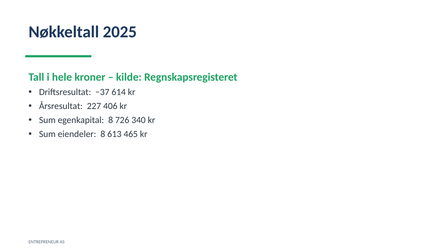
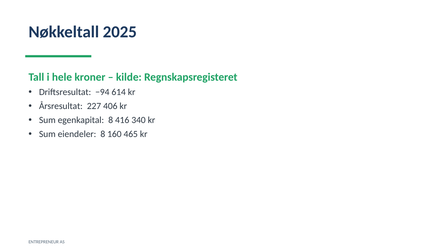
−37: −37 -> −94 (102, 92)
726: 726 -> 416 (122, 120)
613: 613 -> 160 (114, 134)
